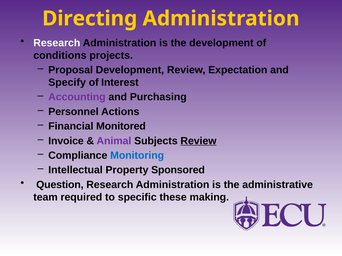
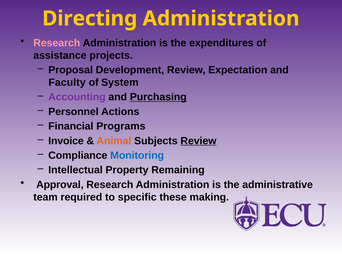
Research colour: white -> pink (57, 43)
the development: development -> expenditures (221, 43)
conditions: conditions -> assistance (60, 55)
Specify: Specify -> Faculty (67, 83)
Interest: Interest -> System (120, 83)
Purchasing underline: none -> present (158, 97)
Monitored: Monitored -> Programs (121, 126)
Animal colour: purple -> orange (114, 141)
Sponsored: Sponsored -> Remaining (178, 170)
Question: Question -> Approval (60, 185)
